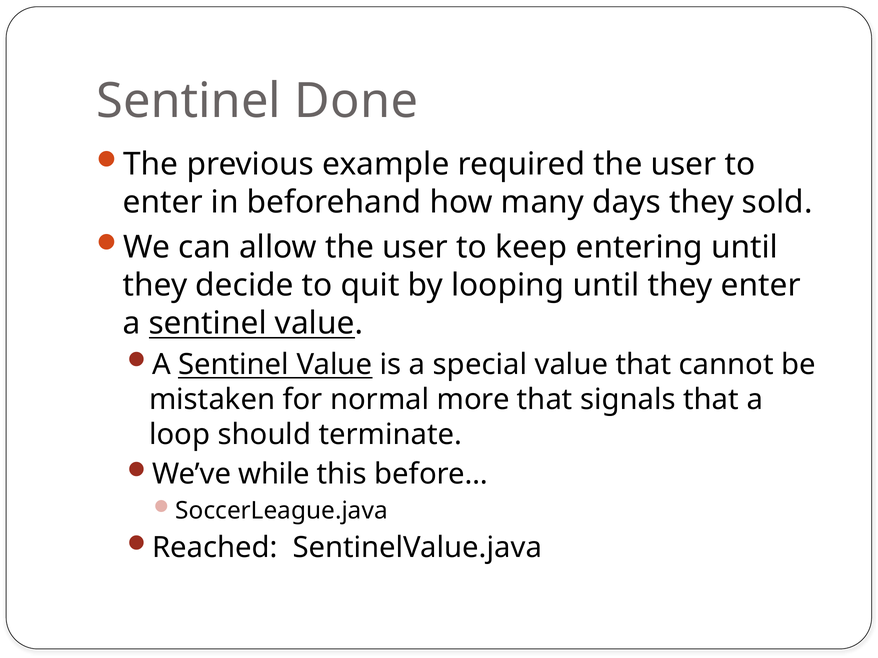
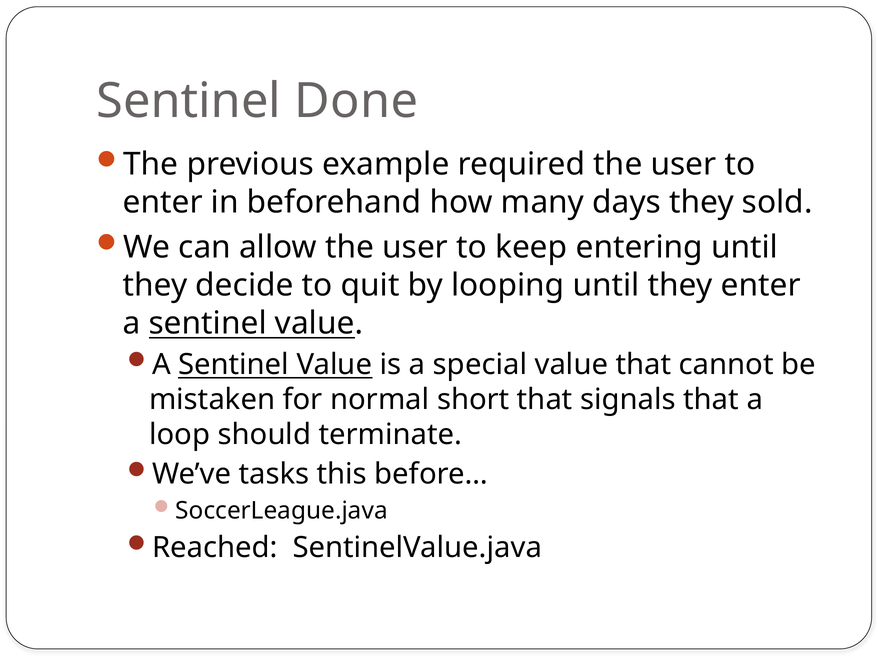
more: more -> short (473, 400)
while: while -> tasks (274, 475)
